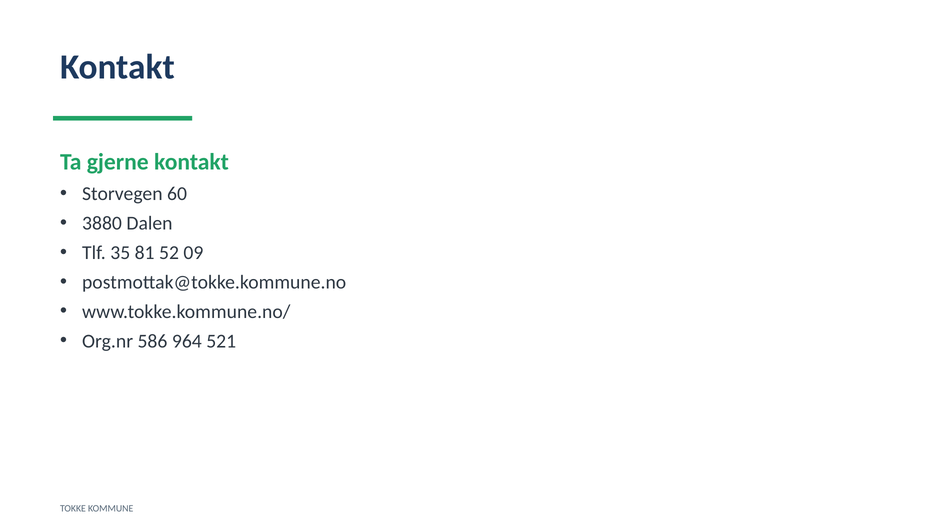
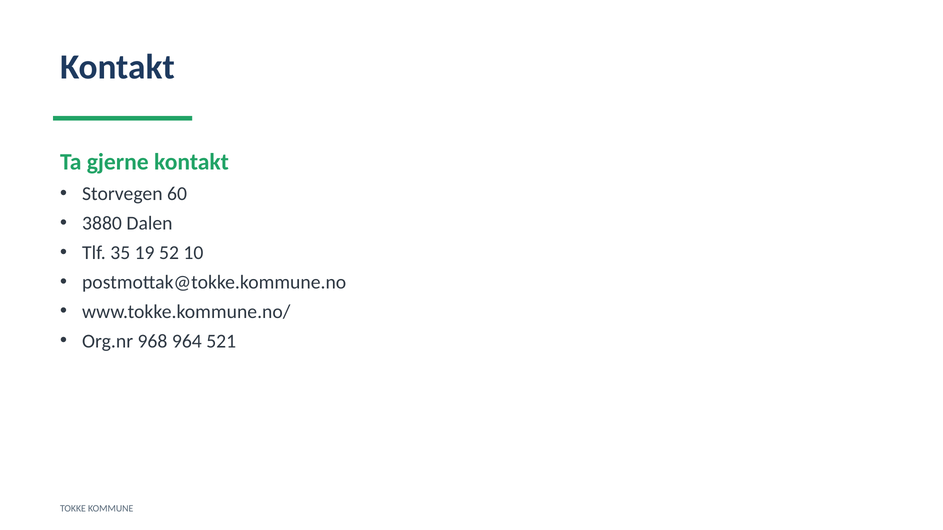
81: 81 -> 19 (145, 253)
09: 09 -> 10 (193, 253)
586: 586 -> 968 (152, 341)
